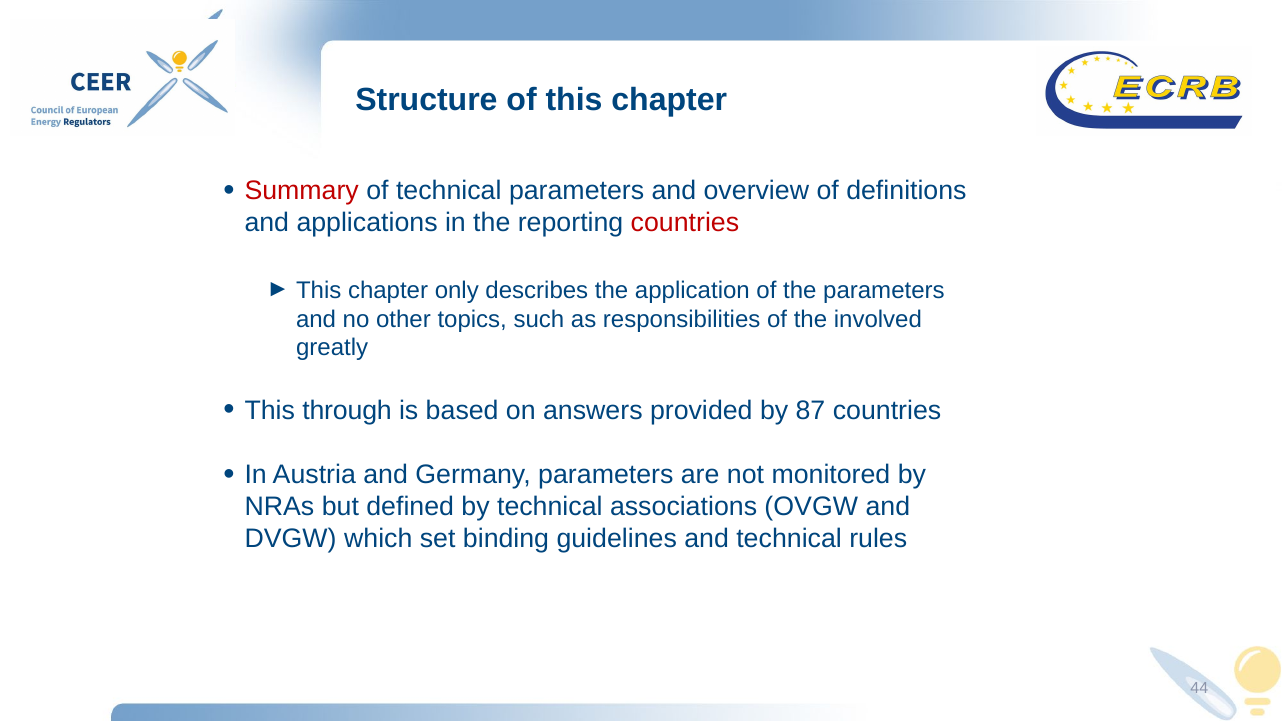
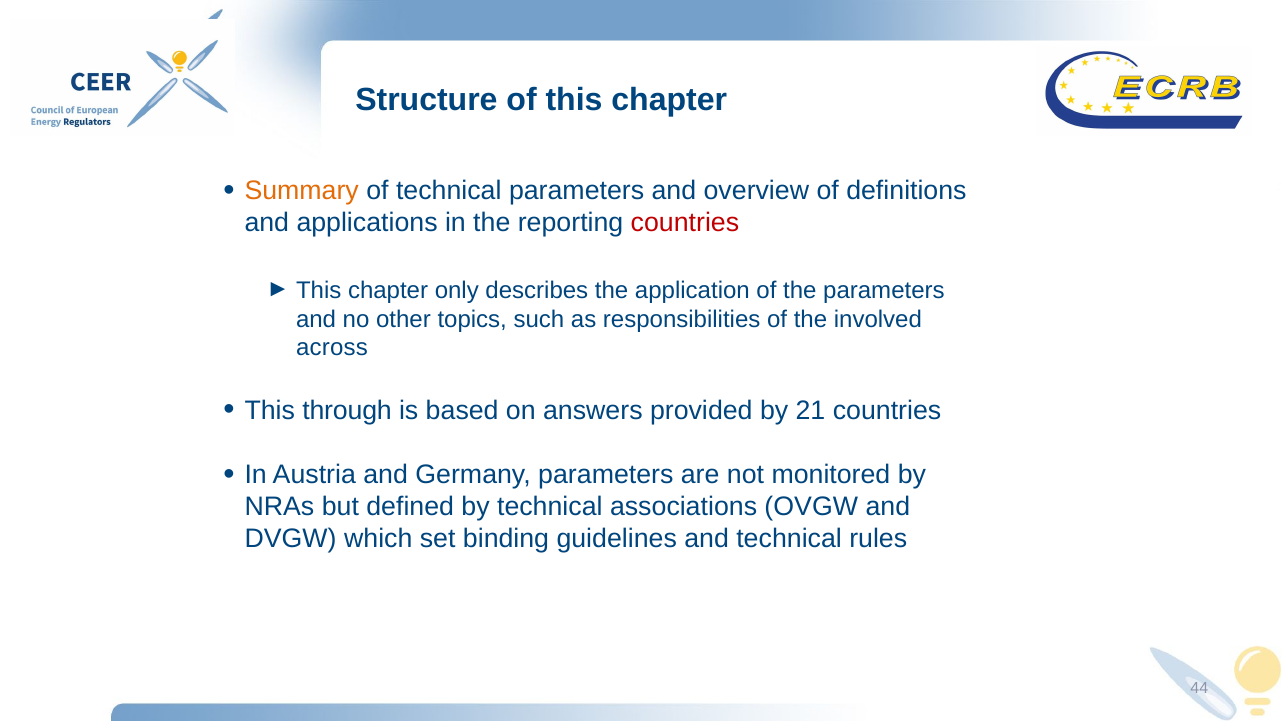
Summary colour: red -> orange (302, 191)
greatly: greatly -> across (332, 348)
87: 87 -> 21 (810, 411)
